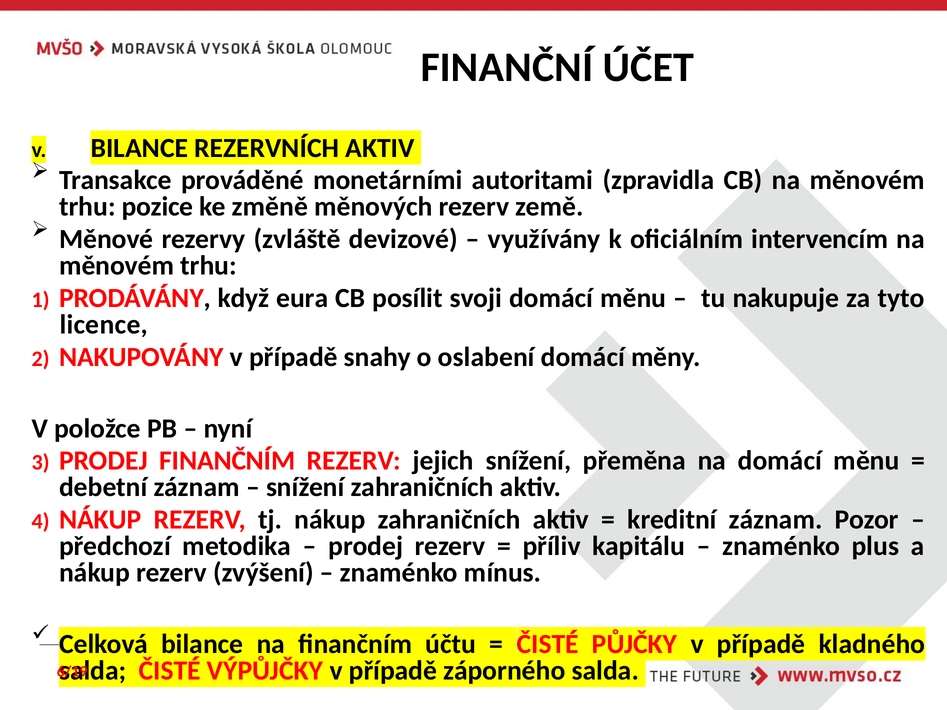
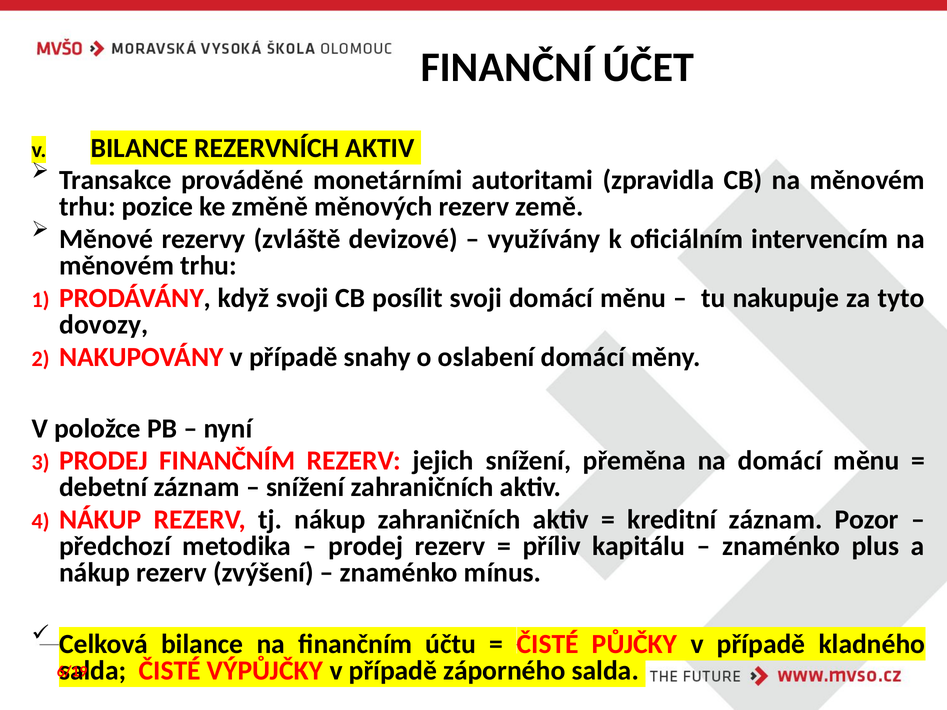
když eura: eura -> svoji (302, 298)
licence: licence -> dovozy (104, 325)
